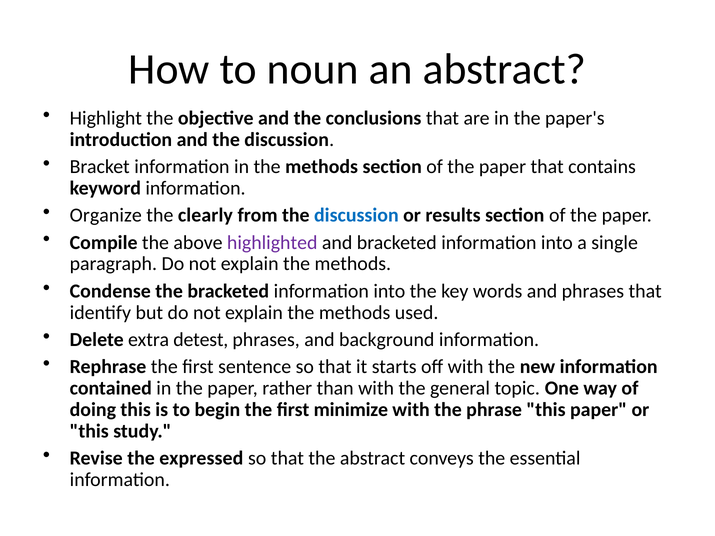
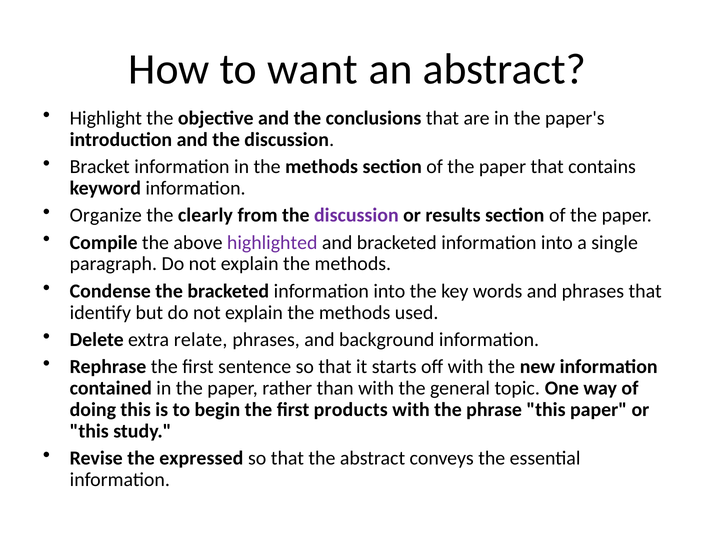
noun: noun -> want (313, 69)
discussion colour: blue -> purple (356, 215)
detest: detest -> relate (201, 340)
minimize: minimize -> products (351, 410)
